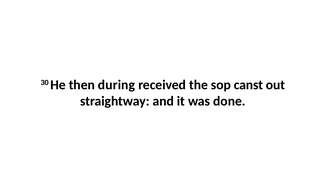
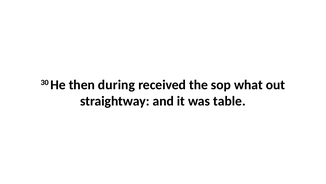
canst: canst -> what (248, 84)
done: done -> table (229, 101)
